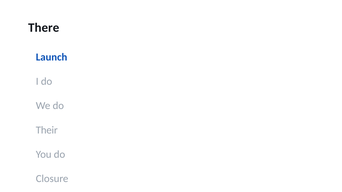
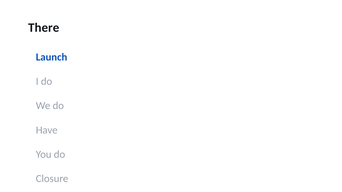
Their: Their -> Have (47, 130)
